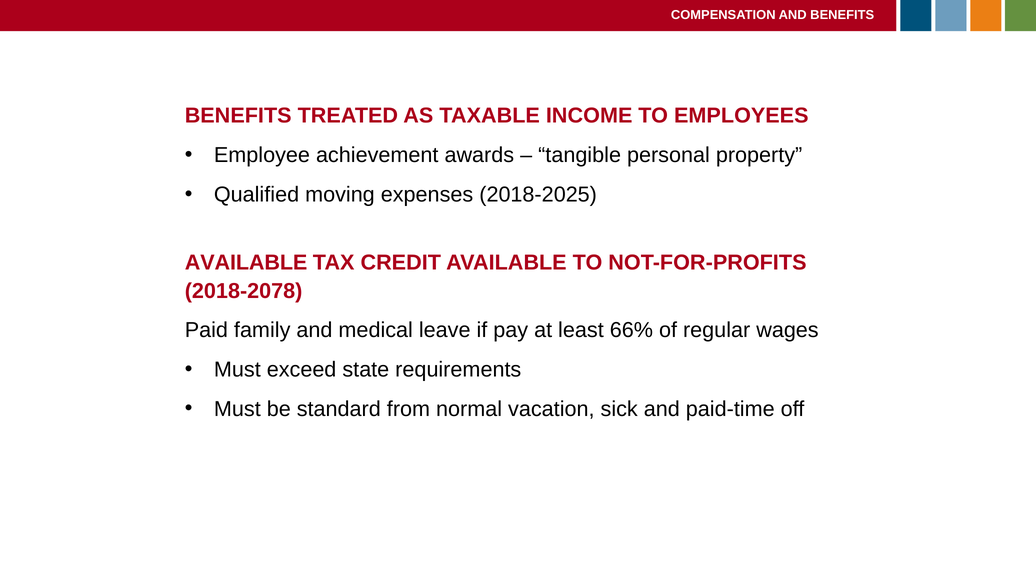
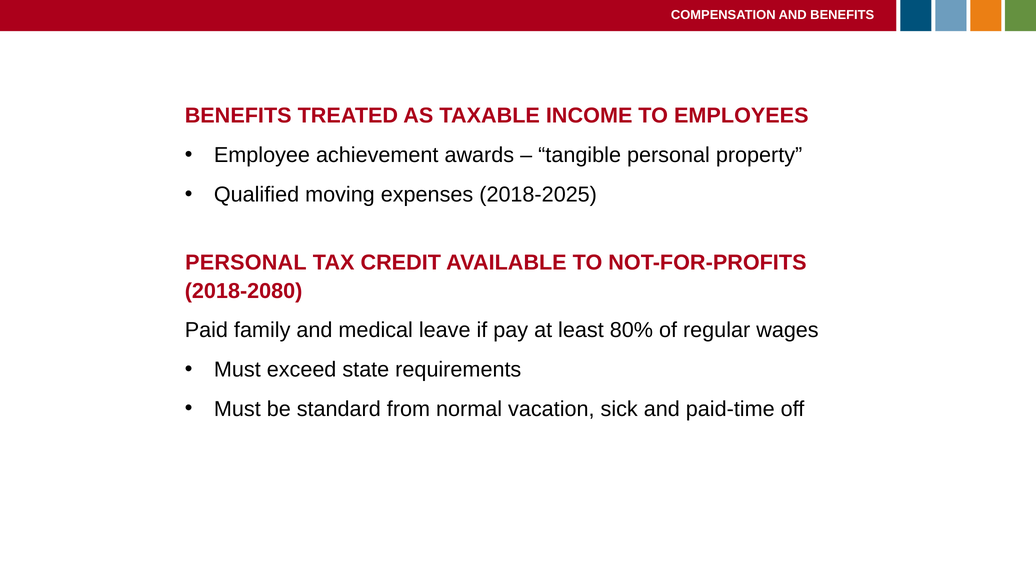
AVAILABLE: AVAILABLE -> PERSONAL (246, 262)
2018-2078: 2018-2078 -> 2018-2080 (244, 291)
66%: 66% -> 80% (631, 330)
